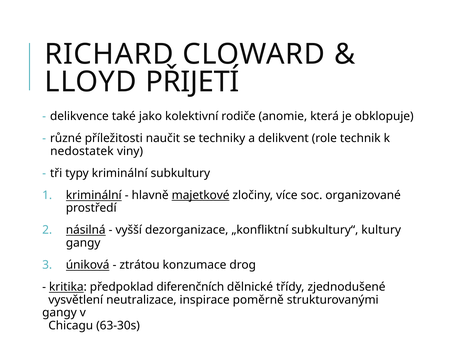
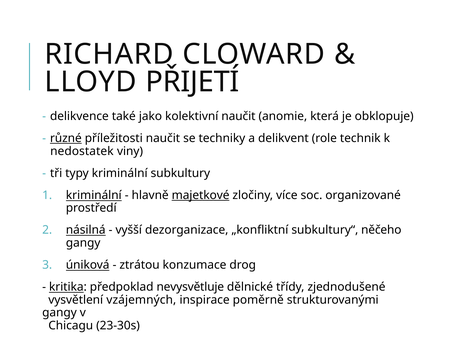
kolektivní rodiče: rodiče -> naučit (238, 116)
různé underline: none -> present (66, 138)
kultury: kultury -> něčeho (381, 230)
diferenčních: diferenčních -> nevysvětluje (190, 287)
neutralizace: neutralizace -> vzájemných (141, 299)
63-30s: 63-30s -> 23-30s (118, 325)
